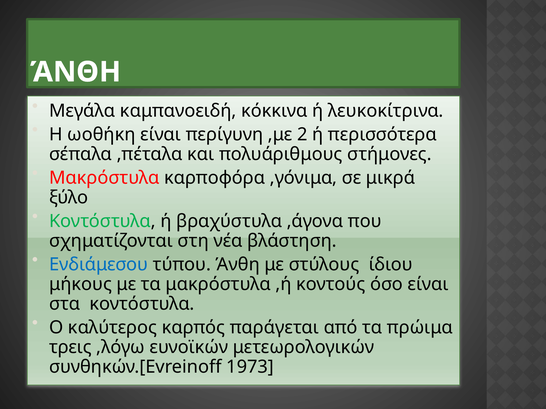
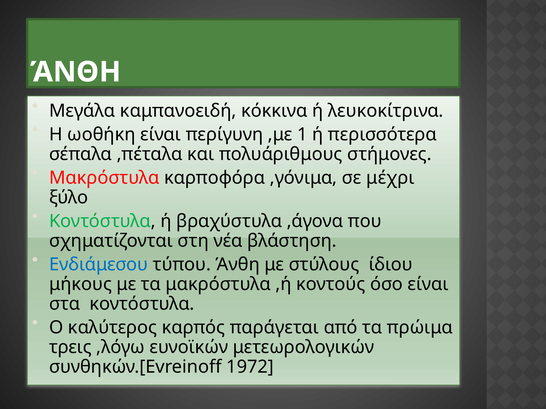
2: 2 -> 1 (302, 135)
μικρά: μικρά -> μέχρι (390, 178)
1973: 1973 -> 1972 (250, 367)
